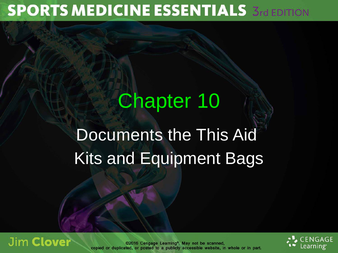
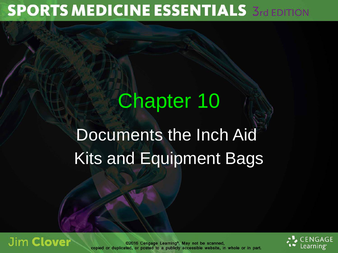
This: This -> Inch (212, 135)
